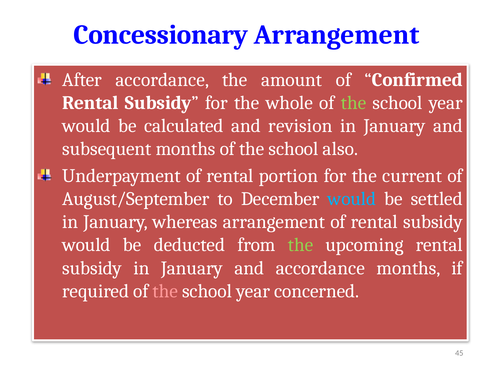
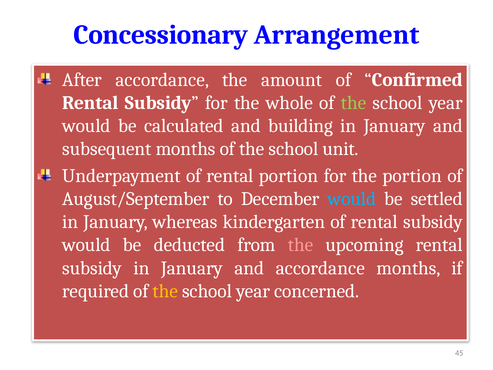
revision: revision -> building (301, 126)
also: also -> unit (341, 149)
the current: current -> portion (412, 176)
whereas arrangement: arrangement -> kindergarten (274, 222)
the colour: light green -> pink (301, 245)
the colour: pink -> yellow (165, 291)
